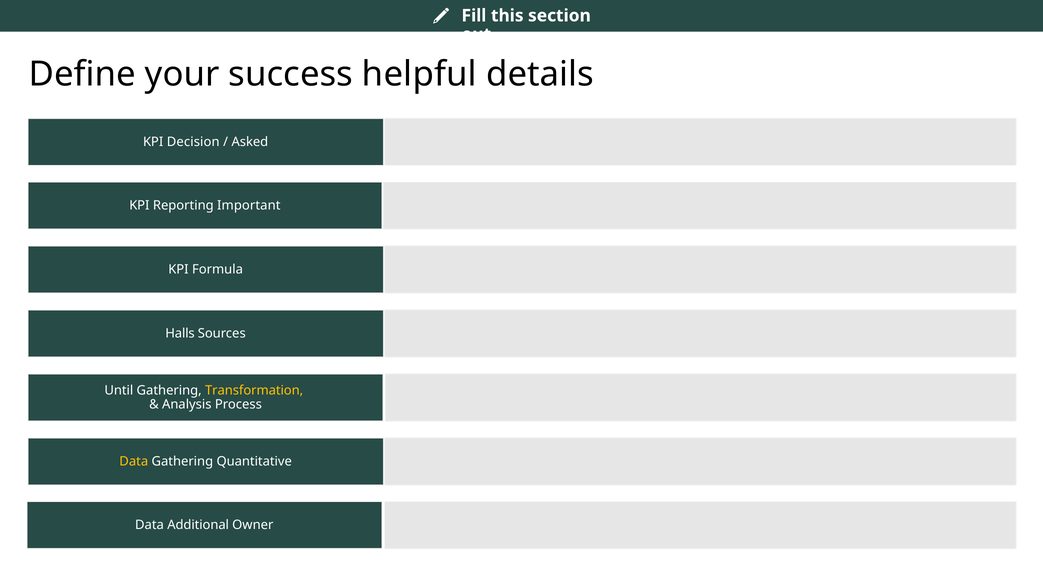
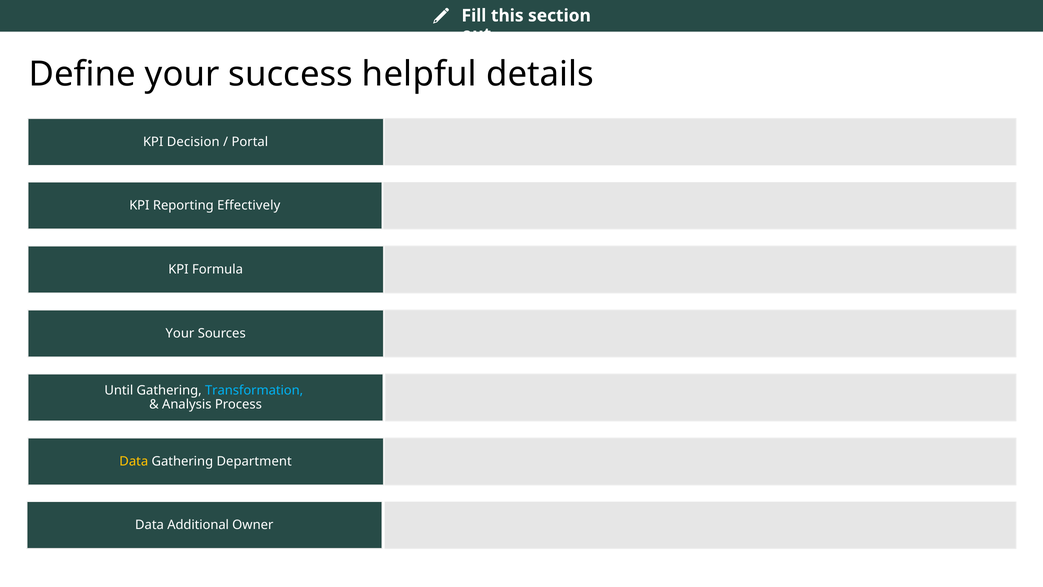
Asked: Asked -> Portal (250, 142)
Important: Important -> Effectively (249, 206)
Halls: Halls -> Your (180, 333)
Transformation colour: yellow -> light blue (254, 390)
Quantitative: Quantitative -> Department (254, 461)
